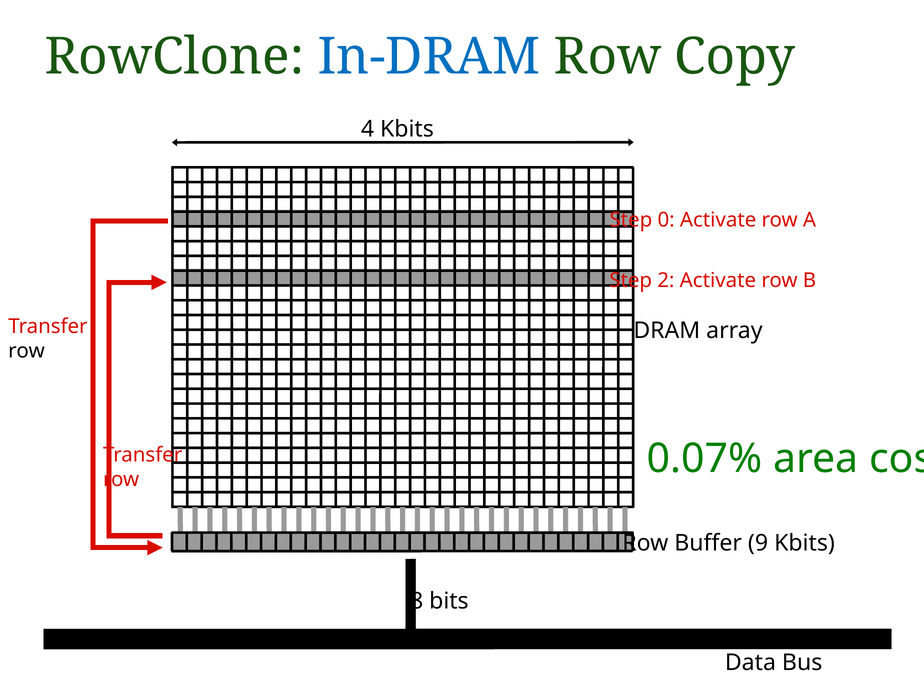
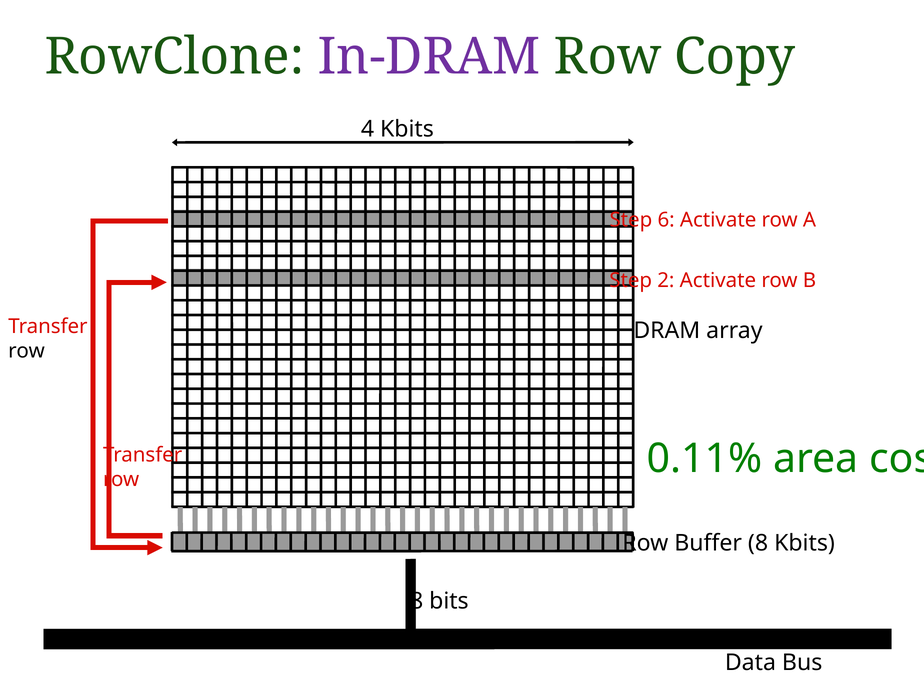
In-DRAM colour: blue -> purple (429, 57)
0: 0 -> 6 (666, 220)
0.07%: 0.07% -> 0.11% (705, 459)
Buffer 9: 9 -> 8 (758, 543)
